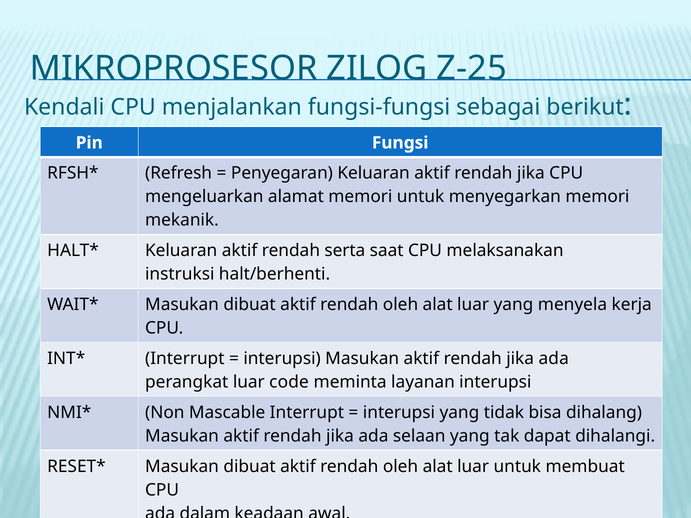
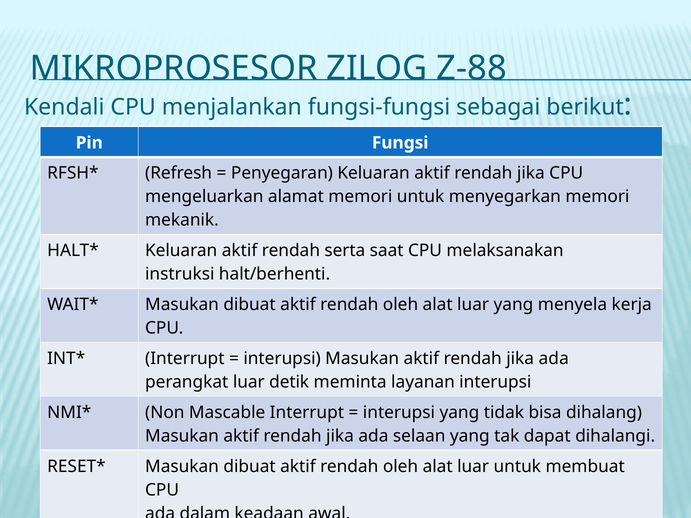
Z-25: Z-25 -> Z-88 (472, 69)
code: code -> detik (289, 382)
